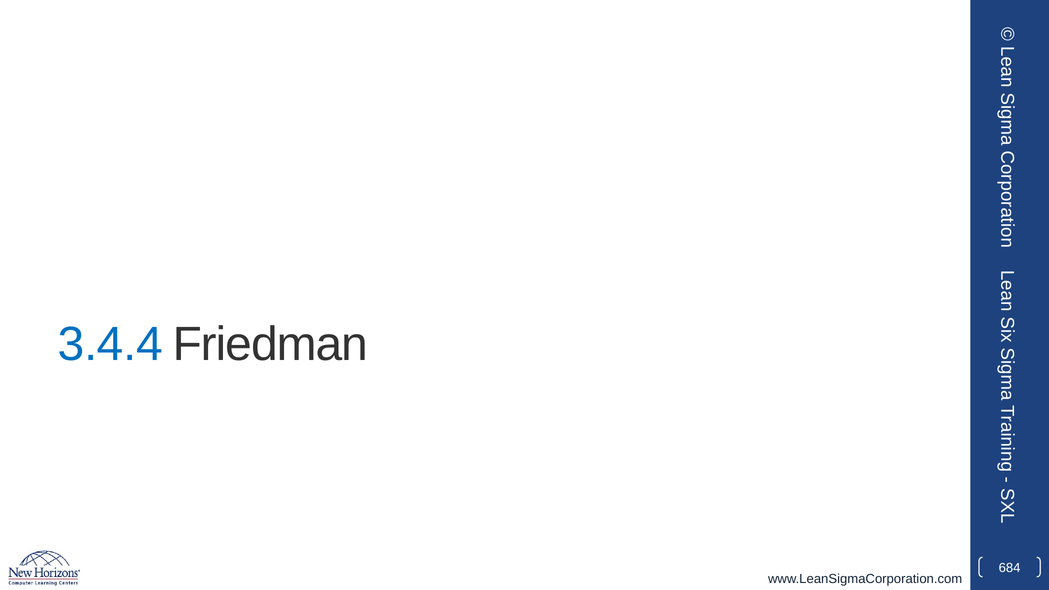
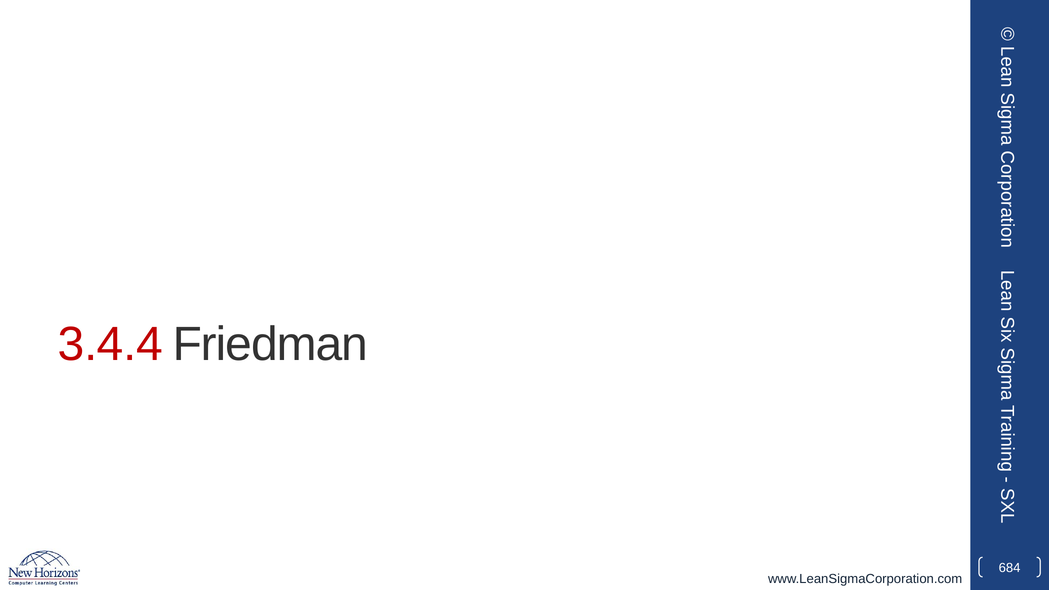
3.4.4 colour: blue -> red (110, 345)
